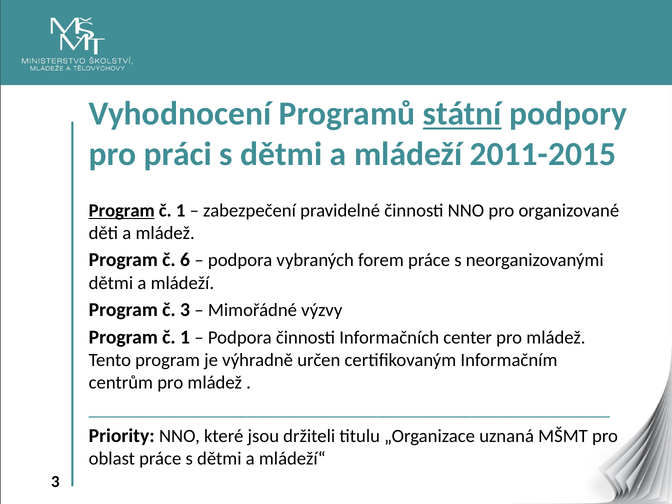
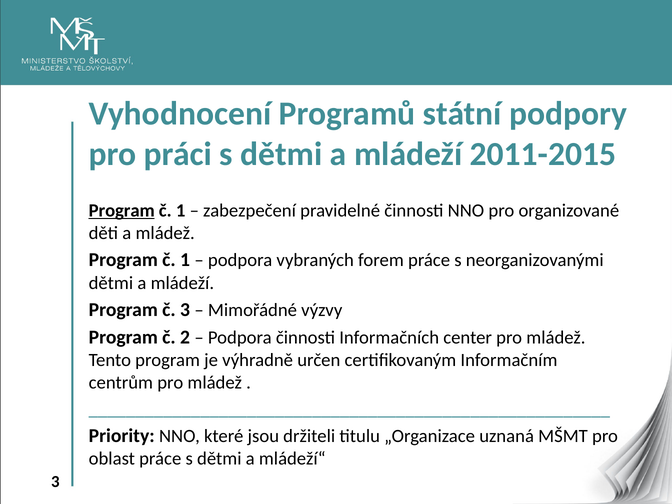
státní underline: present -> none (462, 114)
6: 6 -> 1 (185, 260)
1: 1 -> 2 (185, 337)
